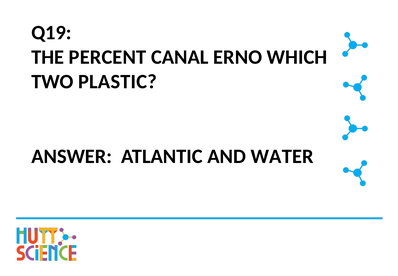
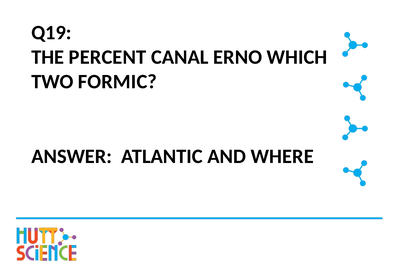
PLASTIC: PLASTIC -> FORMIC (117, 81)
WATER: WATER -> WHERE (282, 156)
